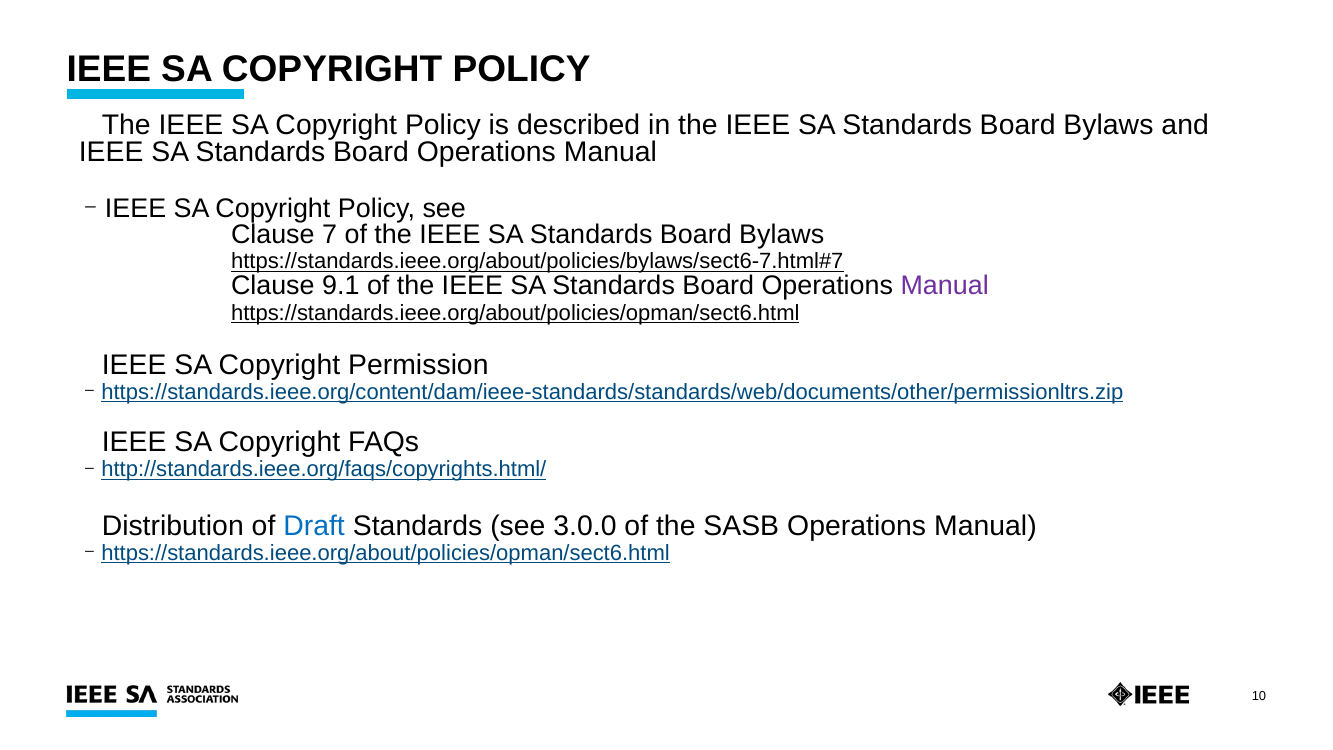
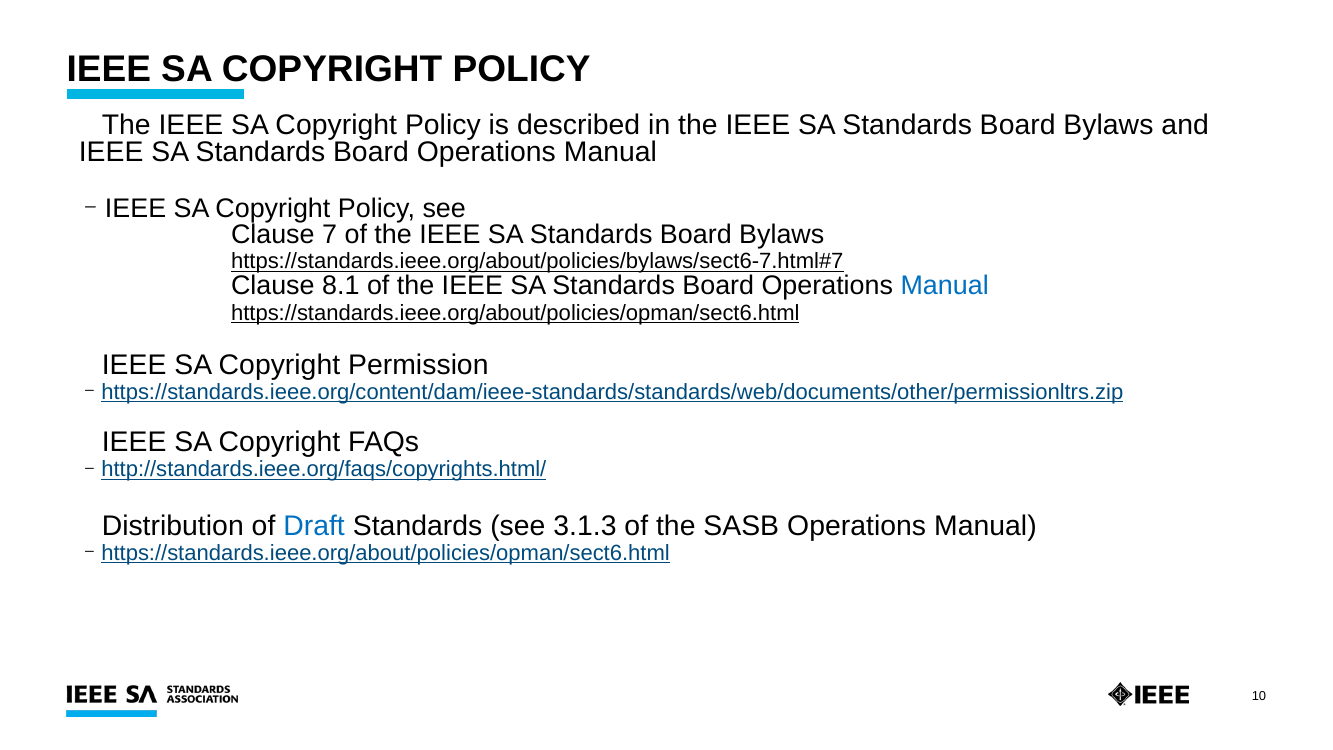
9.1: 9.1 -> 8.1 (341, 286)
Manual colour: purple -> blue (945, 286)
3.0.0: 3.0.0 -> 3.1.3 (585, 526)
